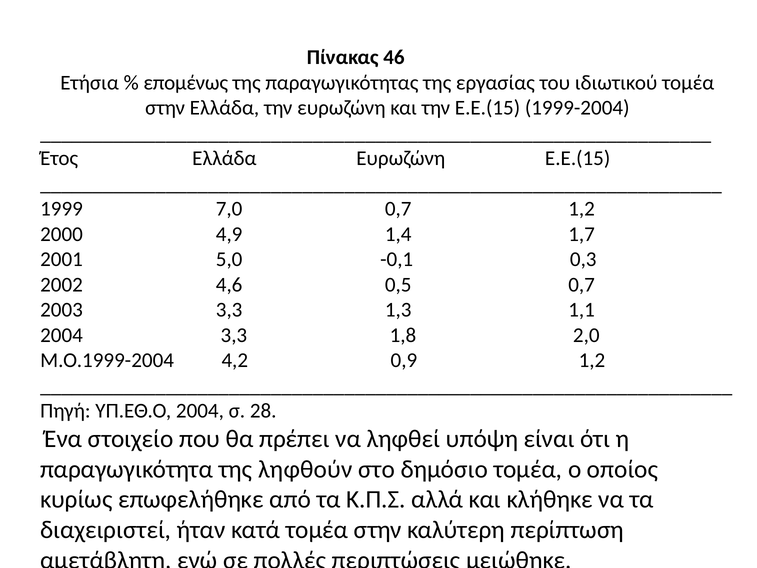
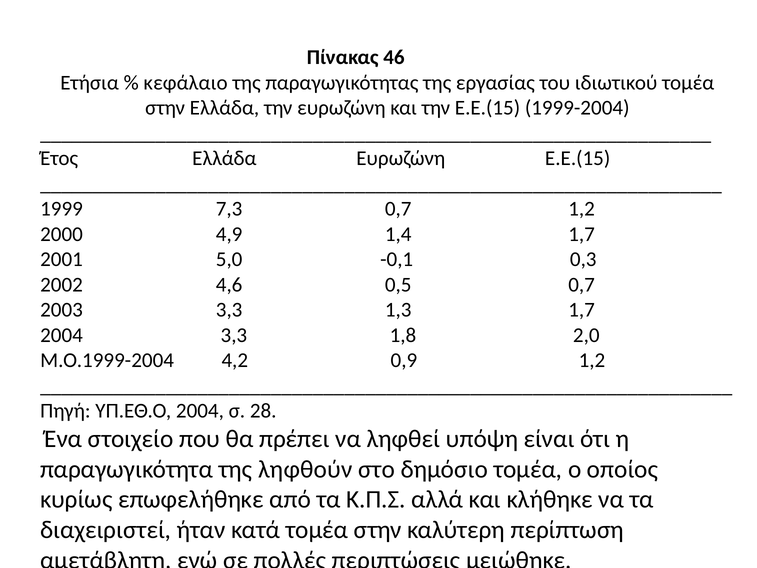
επομένως: επομένως -> κεφάλαιο (186, 83)
7,0: 7,0 -> 7,3 (229, 209)
1,3 1,1: 1,1 -> 1,7 (582, 310)
